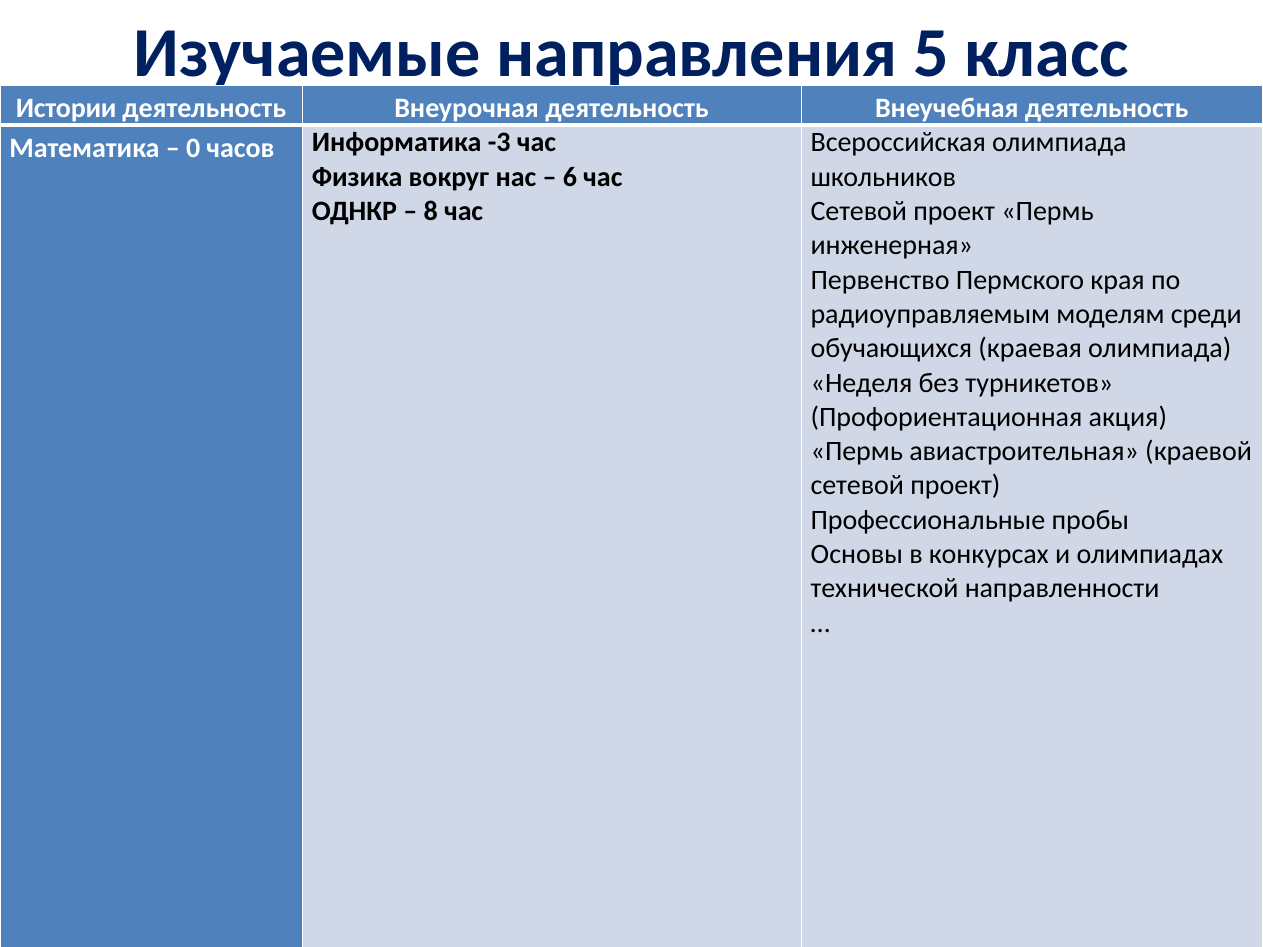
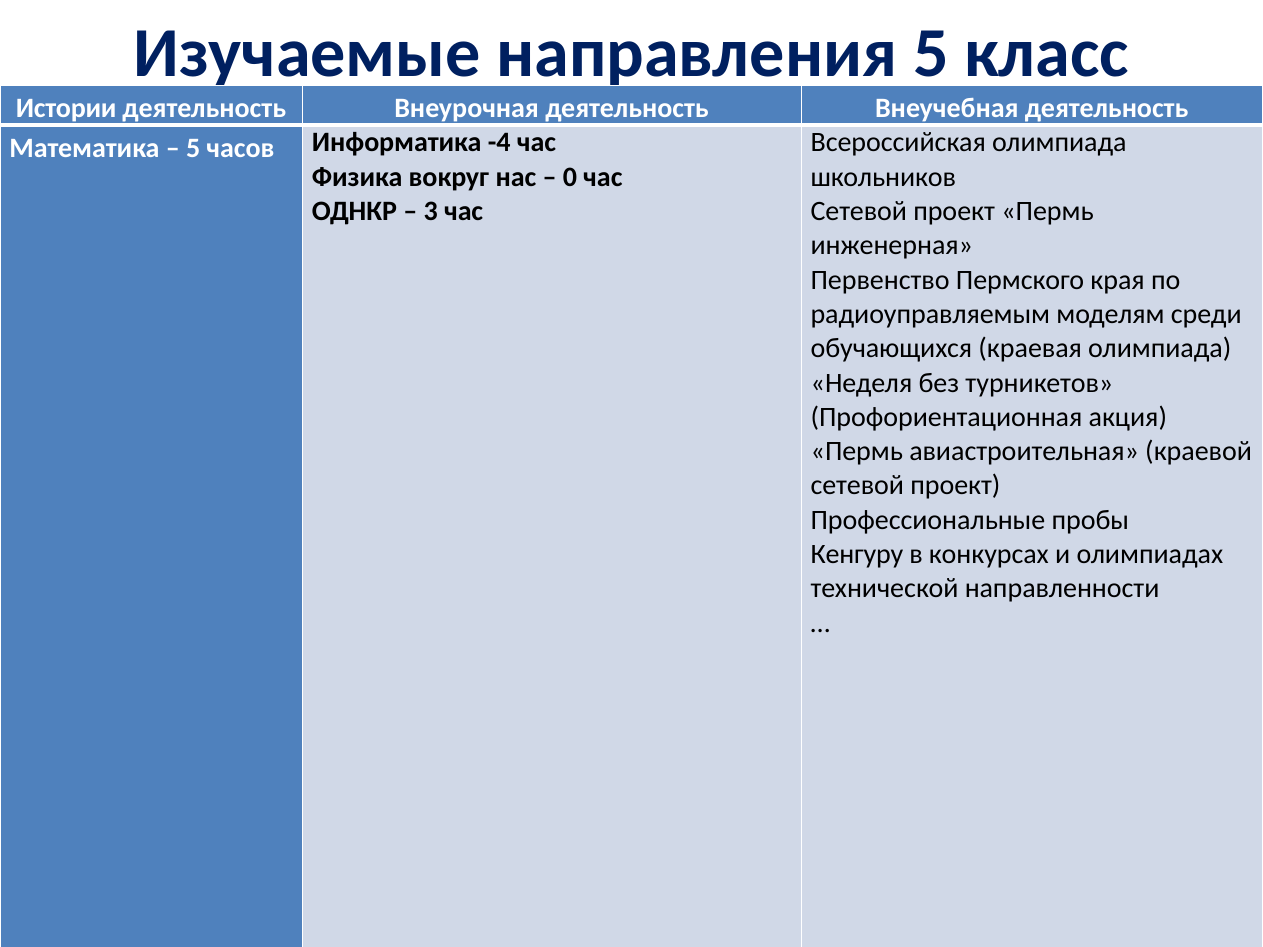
0: 0 -> 5 (193, 148)
-3: -3 -> -4 (499, 143)
6: 6 -> 0 (570, 177)
8: 8 -> 3 (431, 211)
Основы: Основы -> Кенгуру (857, 554)
